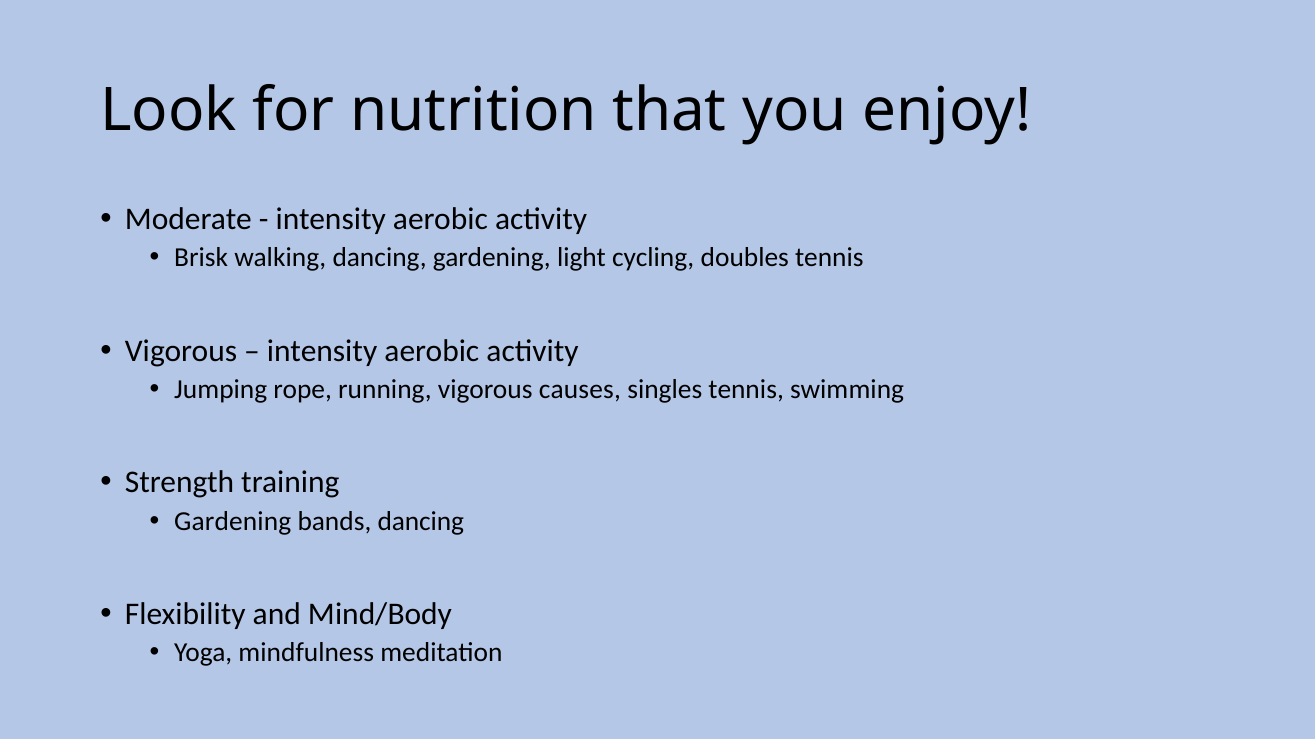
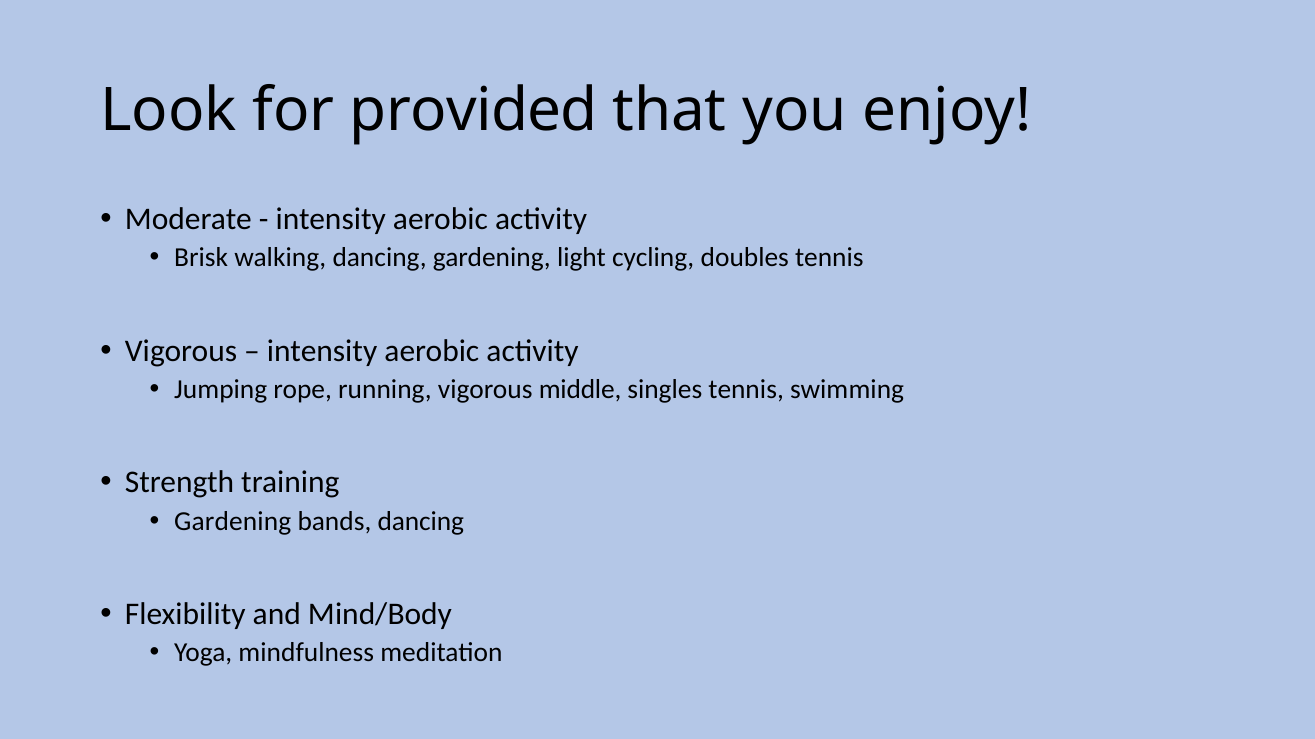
nutrition: nutrition -> provided (474, 110)
causes: causes -> middle (580, 390)
